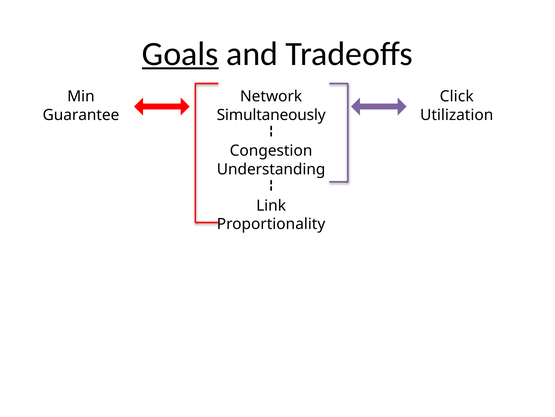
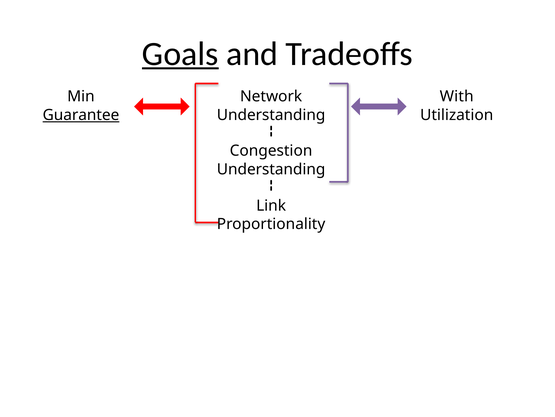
Click: Click -> With (457, 96)
Guarantee underline: none -> present (81, 115)
Simultaneously: Simultaneously -> Understanding (271, 115)
